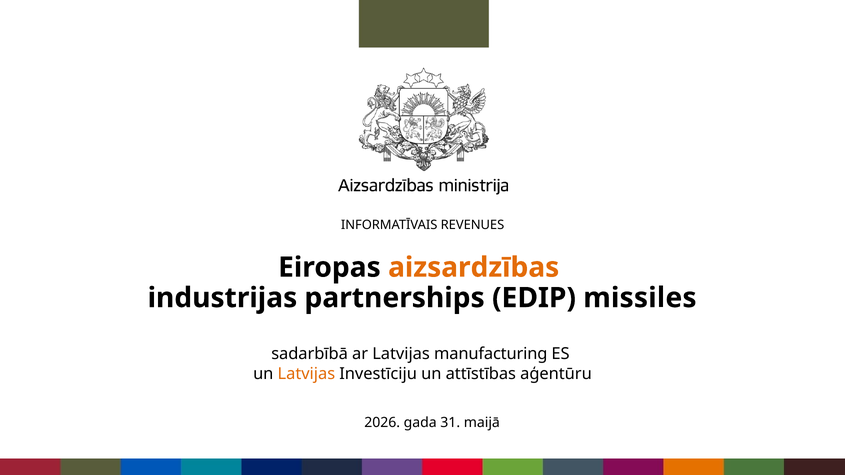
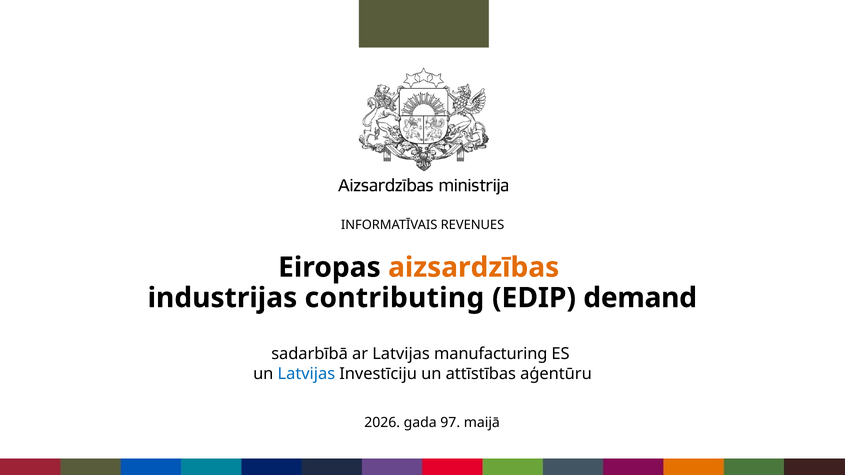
partnerships: partnerships -> contributing (394, 298)
missiles: missiles -> demand (640, 298)
Latvijas colour: orange -> blue (306, 374)
31: 31 -> 97 (450, 423)
